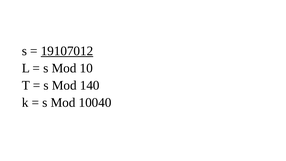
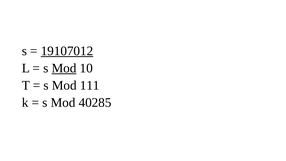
Mod underline: none -> present (64, 68)
140: 140 -> 111 (90, 85)
10040: 10040 -> 40285 (95, 102)
